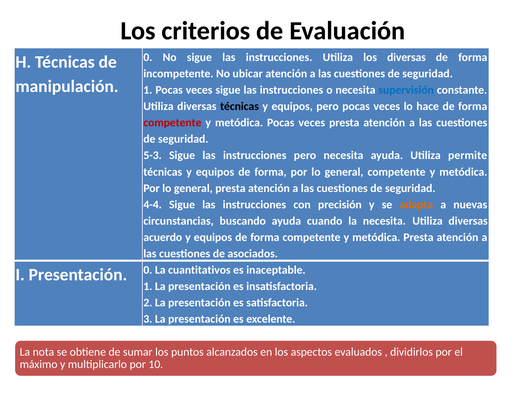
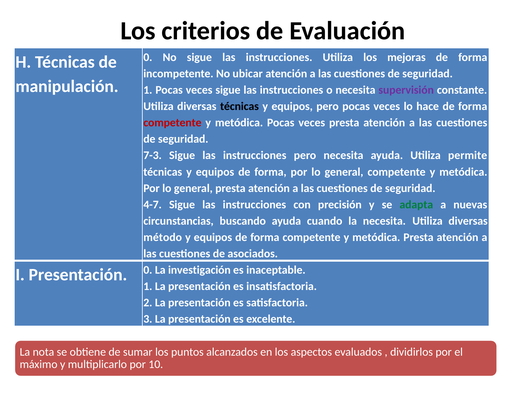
los diversas: diversas -> mejoras (406, 57)
supervisión colour: blue -> purple (406, 90)
5-3: 5-3 -> 7-3 (153, 155)
4-4: 4-4 -> 4-7 (153, 205)
adapta colour: orange -> green (416, 205)
acuerdo: acuerdo -> método (163, 237)
cuantitativos: cuantitativos -> investigación (199, 270)
